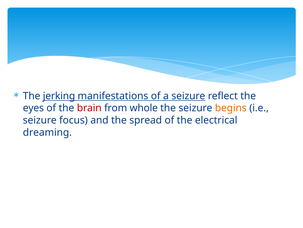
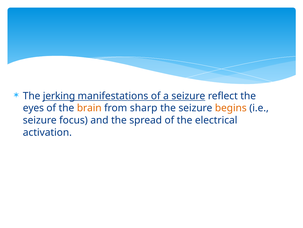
brain colour: red -> orange (89, 108)
whole: whole -> sharp (144, 108)
dreaming: dreaming -> activation (47, 132)
